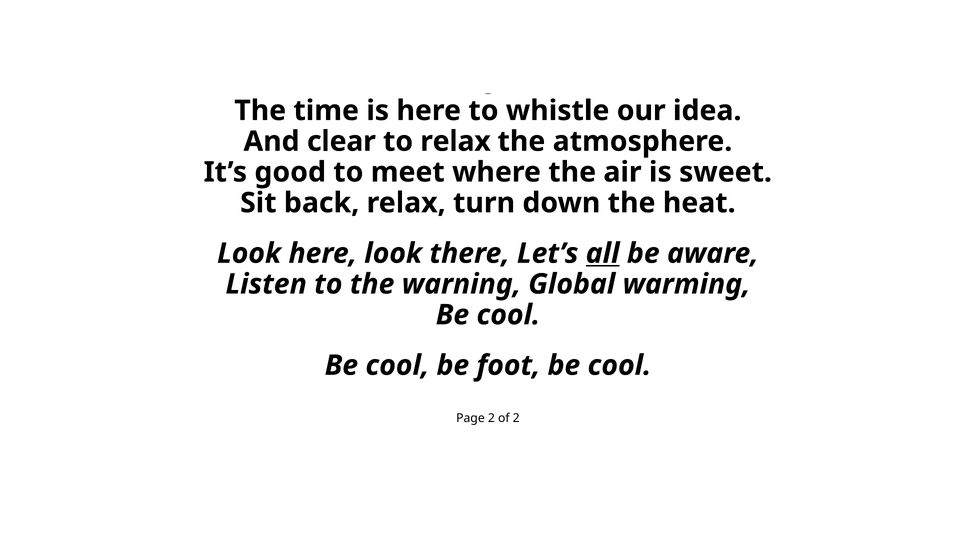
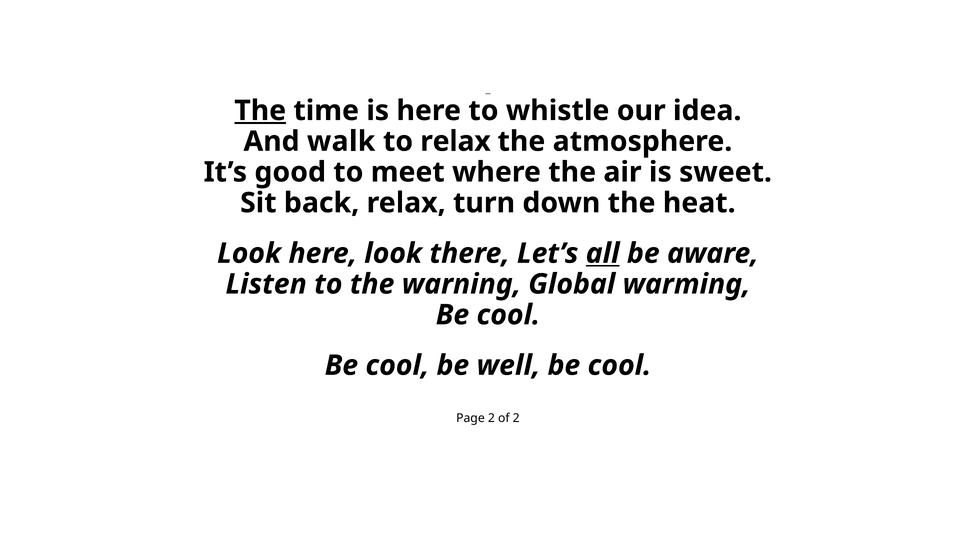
The underline: none -> present (260, 111)
clear: clear -> walk (341, 141)
foot: foot -> well (508, 365)
